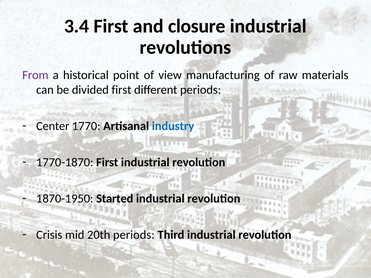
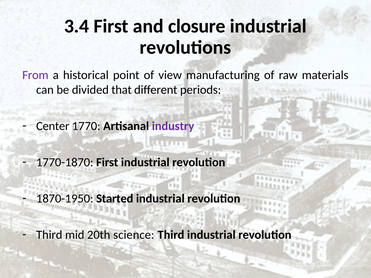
divided first: first -> that (122, 90)
industry colour: blue -> purple (173, 126)
Crisis: Crisis -> Third (49, 235)
20th periods: periods -> science (134, 235)
